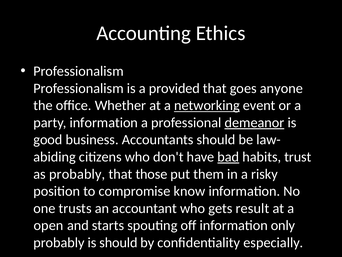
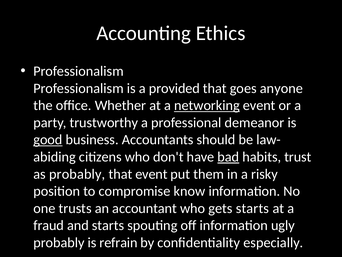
party information: information -> trustworthy (104, 122)
demeanor underline: present -> none (254, 122)
good underline: none -> present (48, 140)
that those: those -> event (151, 174)
gets result: result -> starts (252, 208)
open: open -> fraud (49, 225)
only: only -> ugly (283, 225)
is should: should -> refrain (119, 242)
